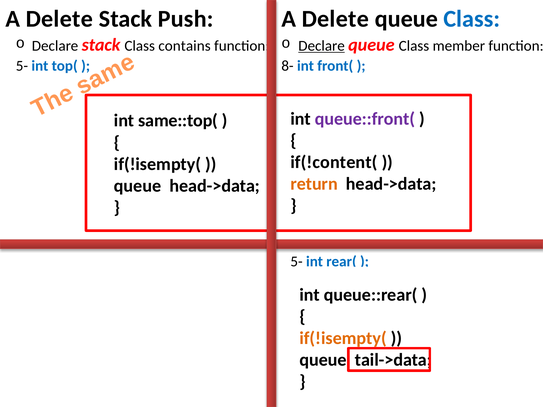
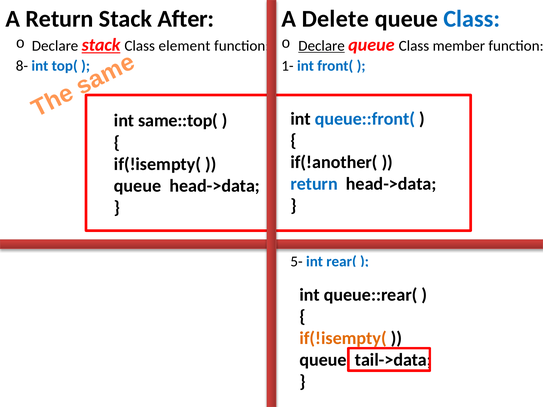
Delete: Delete -> Return (60, 19)
Push: Push -> After (186, 19)
stack underline: none -> present (101, 45)
contains: contains -> element (184, 46)
8-: 8- -> 1- (287, 66)
5-: 5- -> 8- (22, 66)
queue::front( colour: purple -> blue (365, 119)
if(!content(: if(!content( -> if(!another( (334, 162)
return colour: orange -> blue (314, 184)
